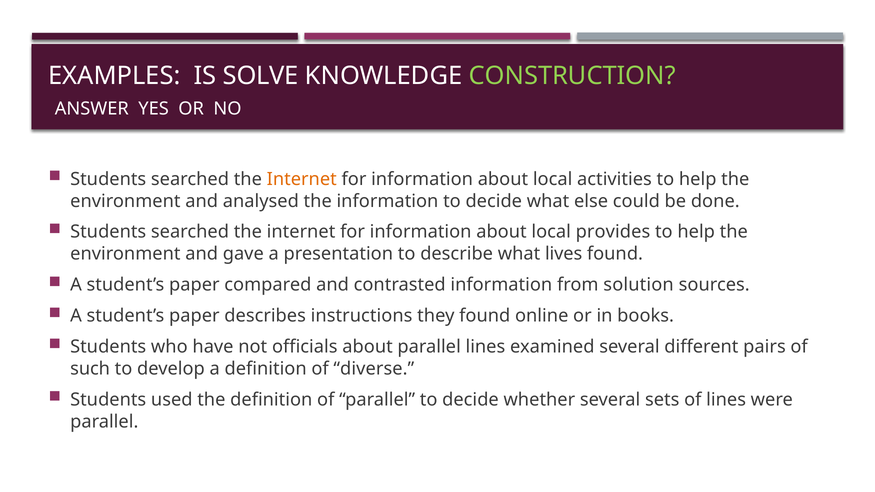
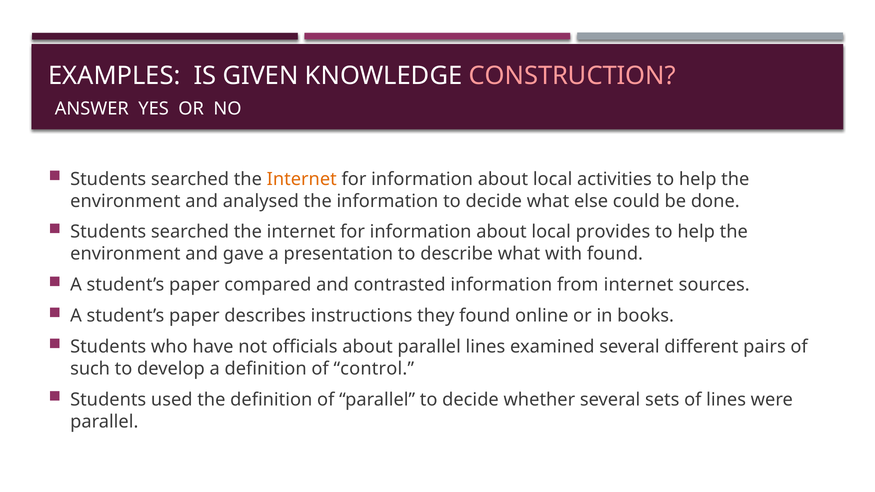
SOLVE: SOLVE -> GIVEN (261, 76)
CONSTRUCTION colour: light green -> pink (572, 76)
lives: lives -> with (564, 254)
from solution: solution -> internet (639, 285)
diverse: diverse -> control (374, 369)
